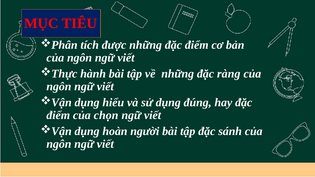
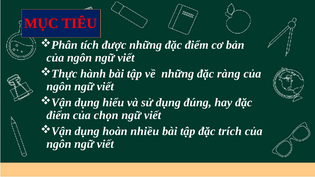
người: người -> nhiều (145, 131)
sánh: sánh -> trích (230, 131)
